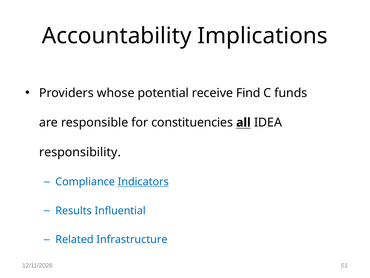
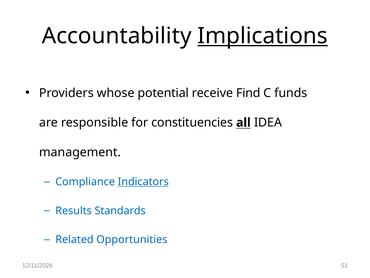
Implications underline: none -> present (263, 36)
responsibility: responsibility -> management (80, 152)
Influential: Influential -> Standards (120, 210)
Infrastructure: Infrastructure -> Opportunities (132, 239)
